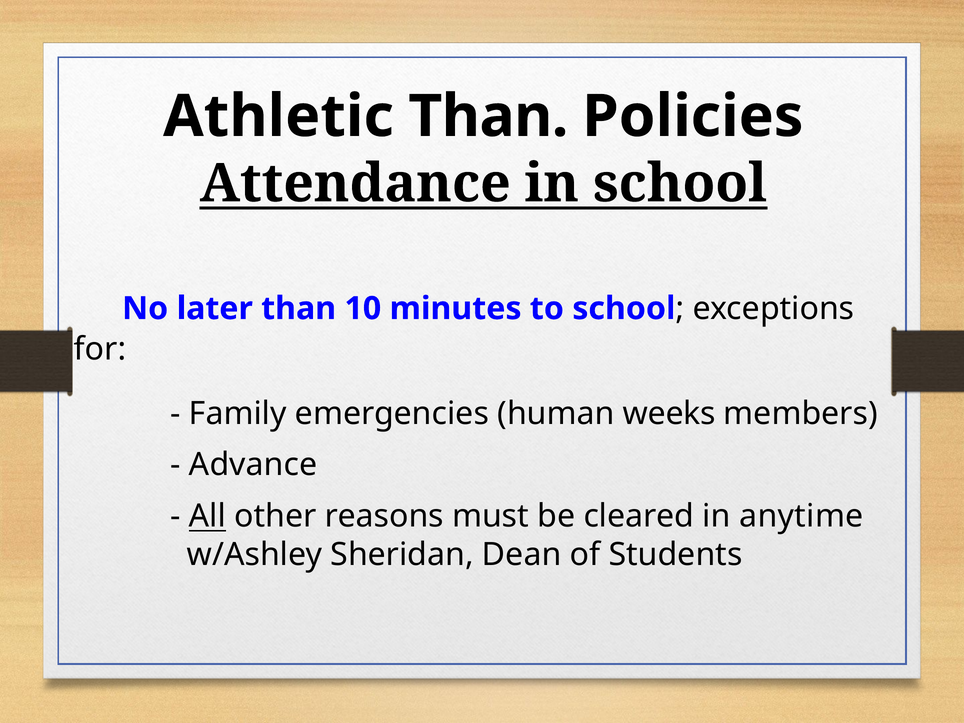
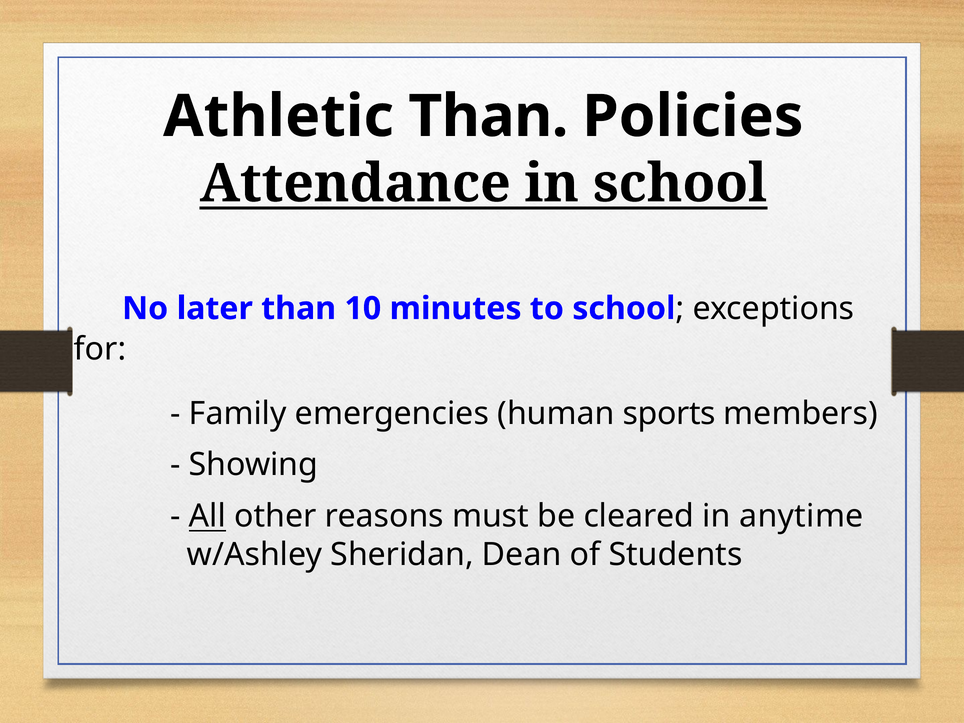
weeks: weeks -> sports (669, 413)
Advance: Advance -> Showing (253, 465)
